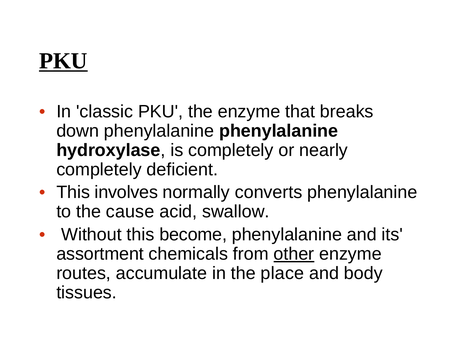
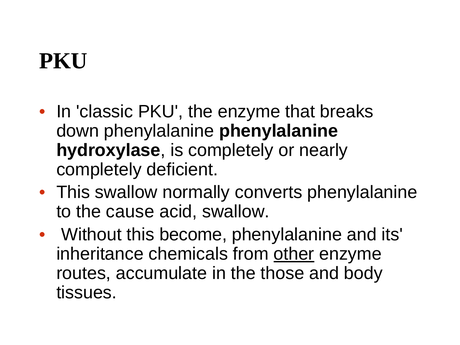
PKU underline: present -> none (63, 61)
This involves: involves -> swallow (126, 192)
assortment: assortment -> inheritance (100, 254)
place: place -> those (282, 273)
